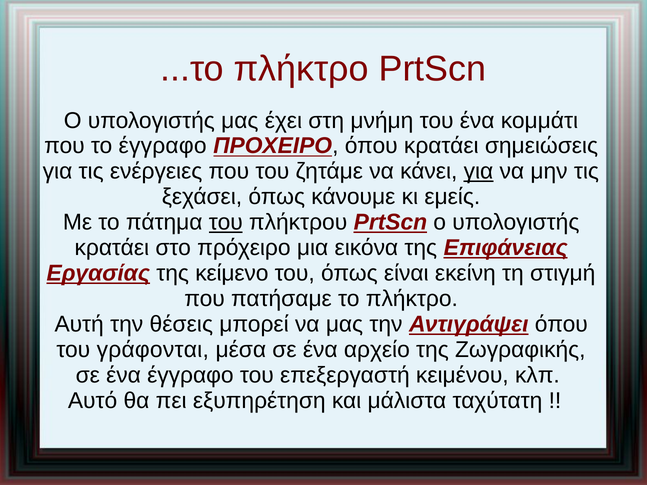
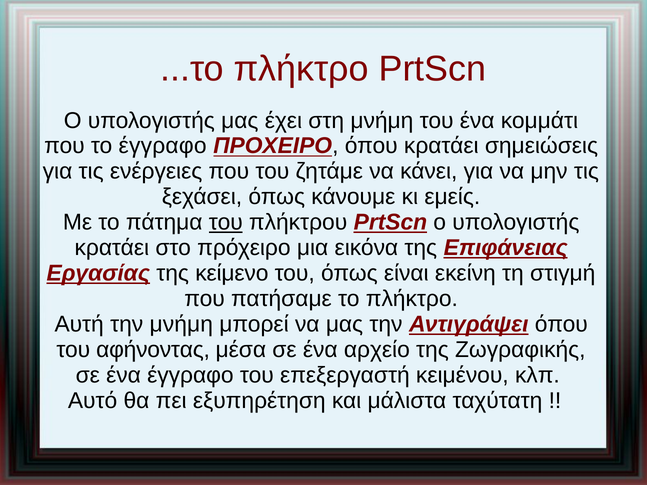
για underline: present -> none (478, 171)
την θέσεις: θέσεις -> μνήμη (181, 324)
γράφονται: γράφονται -> αφήνοντας (153, 350)
